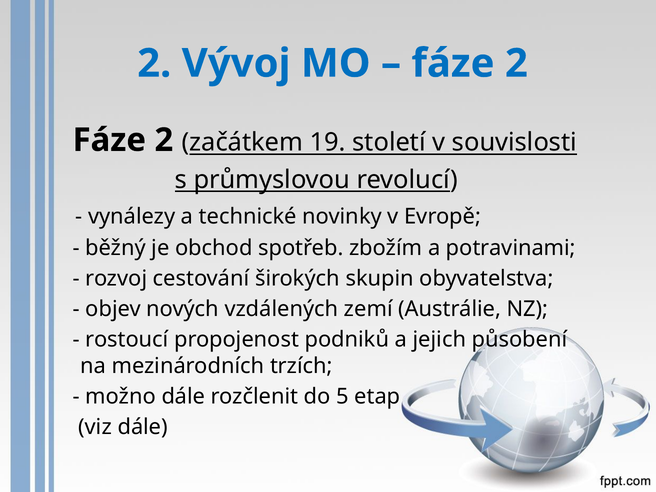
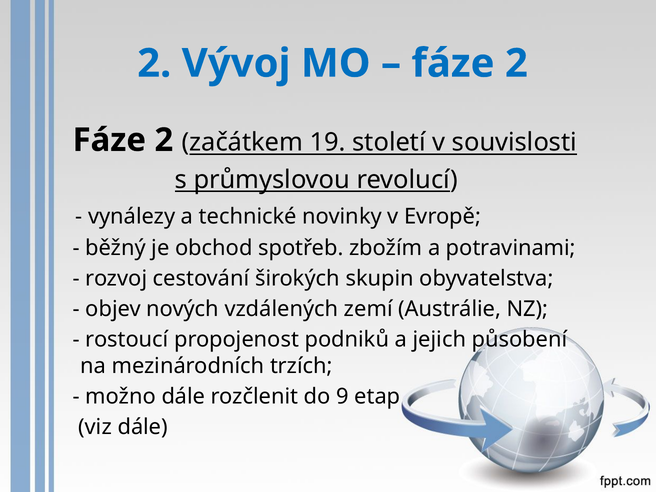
5: 5 -> 9 (342, 397)
